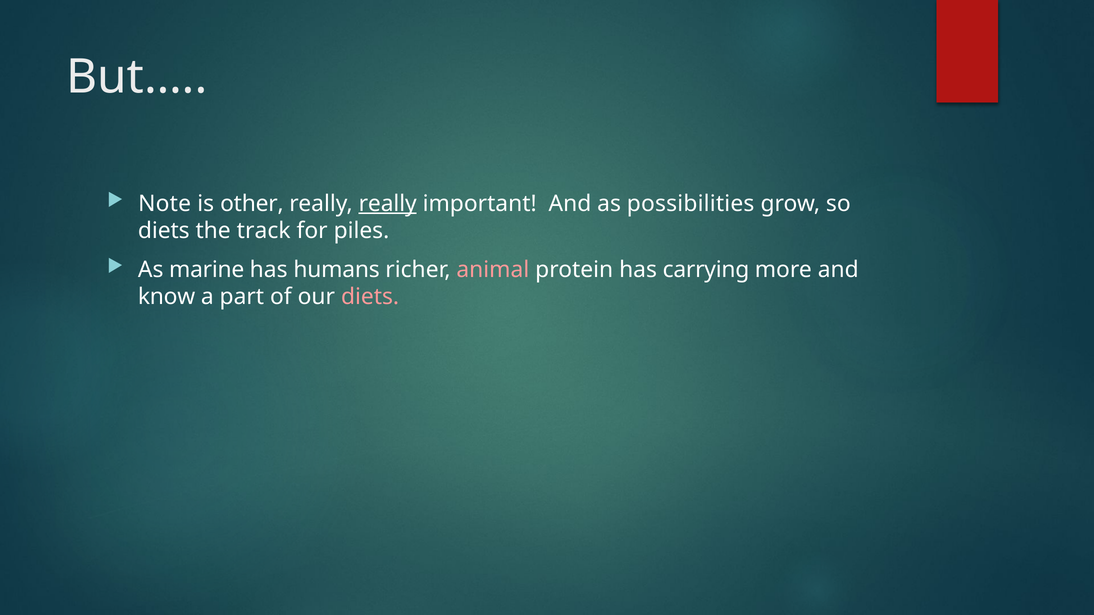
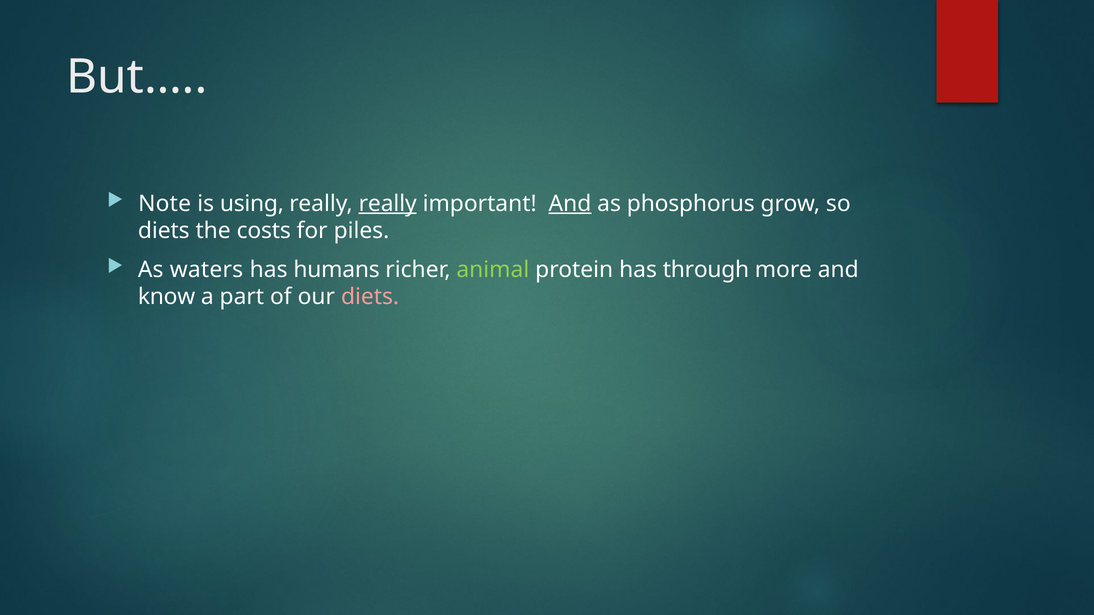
other: other -> using (252, 204)
And underline: none -> present (570, 204)
possibilities: possibilities -> phosphorus (691, 204)
track: track -> costs (264, 231)
marine: marine -> waters (206, 270)
animal colour: pink -> light green (493, 270)
carrying: carrying -> through (706, 270)
